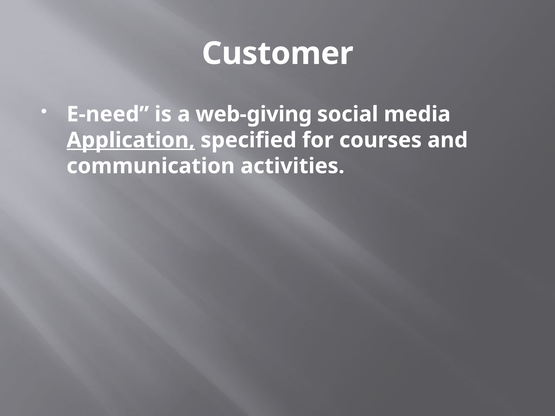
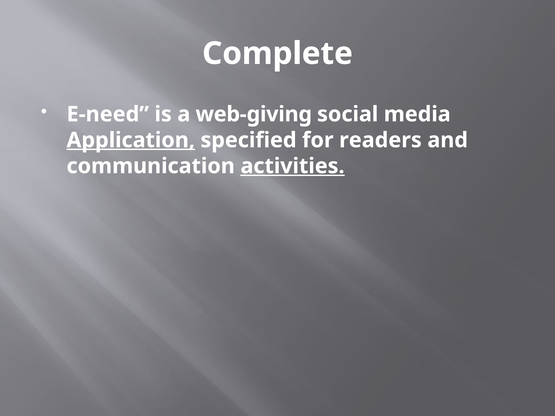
Customer: Customer -> Complete (278, 54)
courses: courses -> readers (380, 140)
activities underline: none -> present (292, 166)
